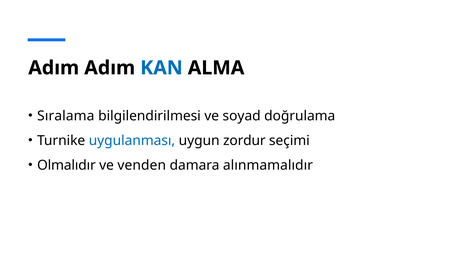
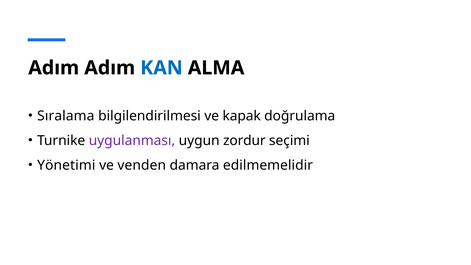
soyad: soyad -> kapak (242, 116)
uygulanması colour: blue -> purple (132, 141)
Olmalıdır: Olmalıdır -> Yönetimi (66, 165)
alınmamalıdır: alınmamalıdır -> edilmemelidir (268, 165)
